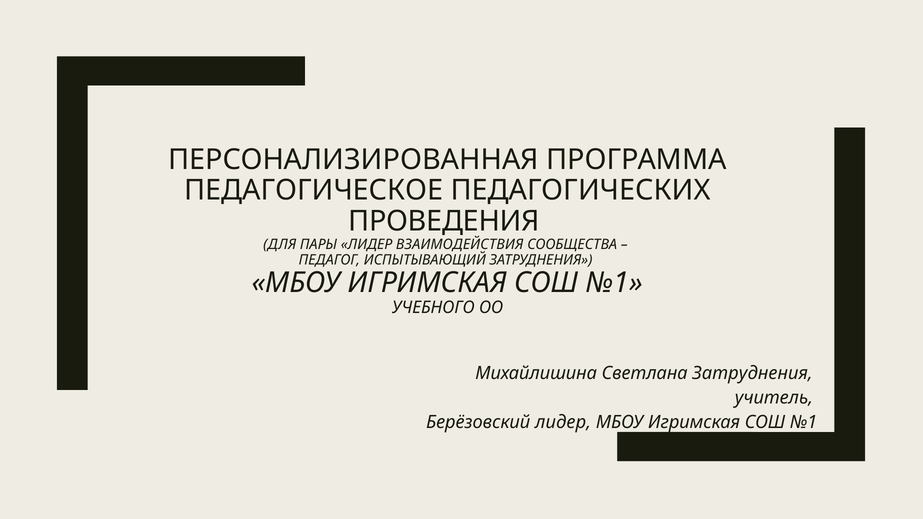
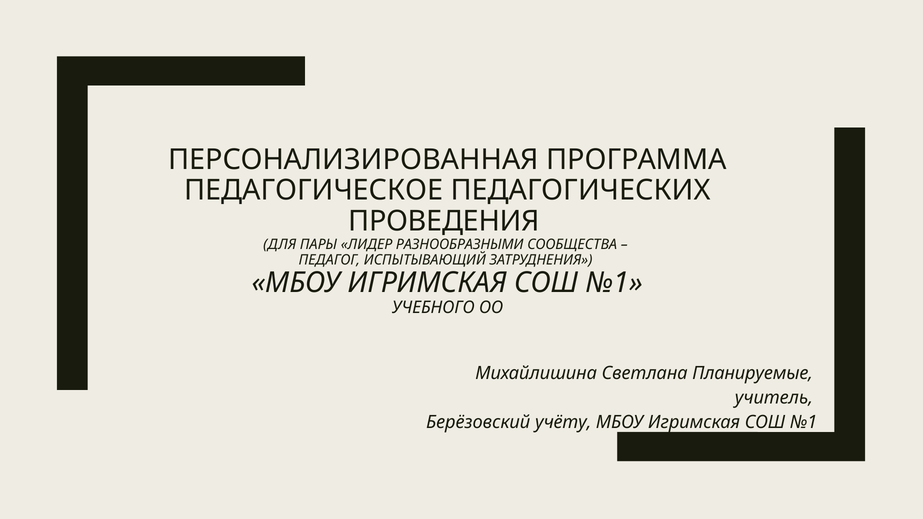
ВЗАИМОДЕЙСТВИЯ: ВЗАИМОДЕЙСТВИЯ -> РАЗНООБРАЗНЫМИ (460, 245)
Светлана Затруднения: Затруднения -> Планируемые (753, 373)
Берёзовский лидер: лидер -> учёту (563, 423)
